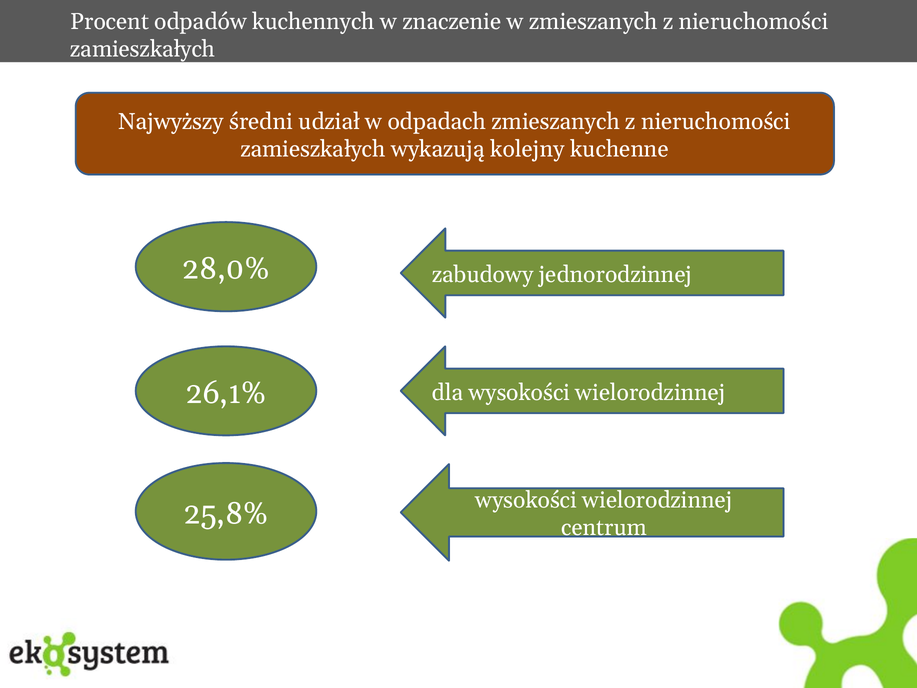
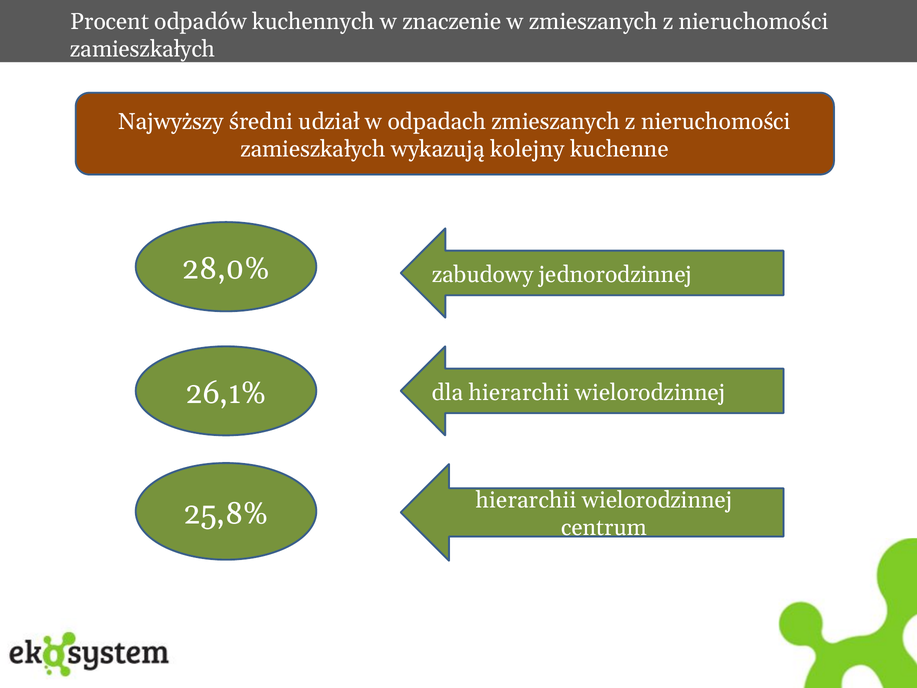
dla wysokości: wysokości -> hierarchii (519, 392)
wysokości: wysokości -> hierarchii (526, 500)
